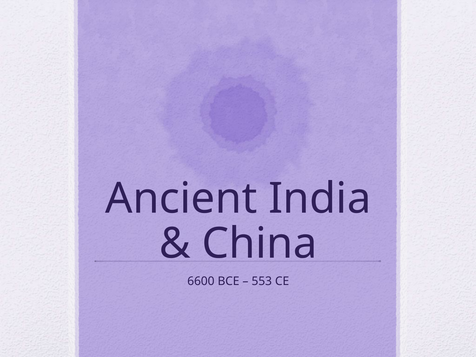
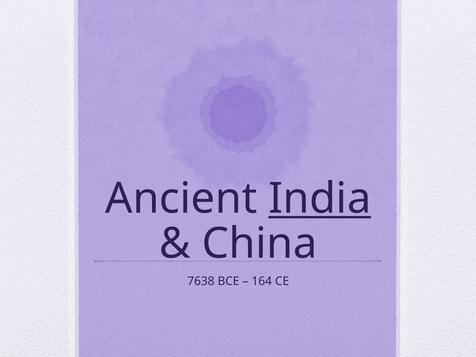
India underline: none -> present (320, 199)
6600: 6600 -> 7638 (201, 281)
553: 553 -> 164 (262, 281)
